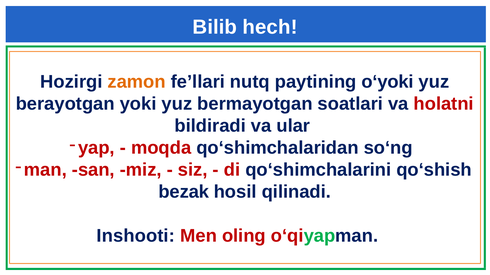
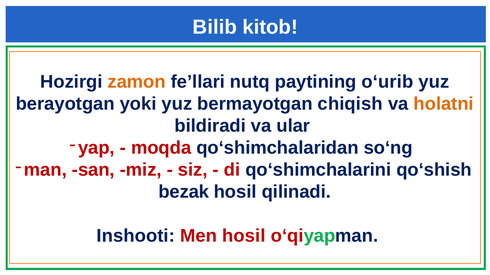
hech: hech -> kitob (270, 27)
o‘yoki: o‘yoki -> o‘urib (387, 82)
soatlari: soatlari -> chiqish (350, 104)
holatni colour: red -> orange (444, 104)
Men oling: oling -> hosil (244, 236)
